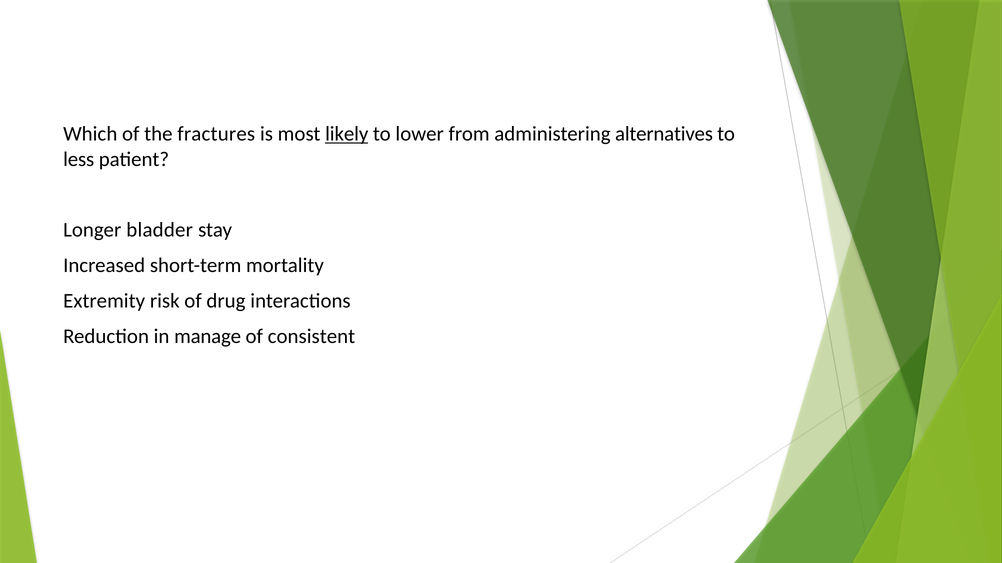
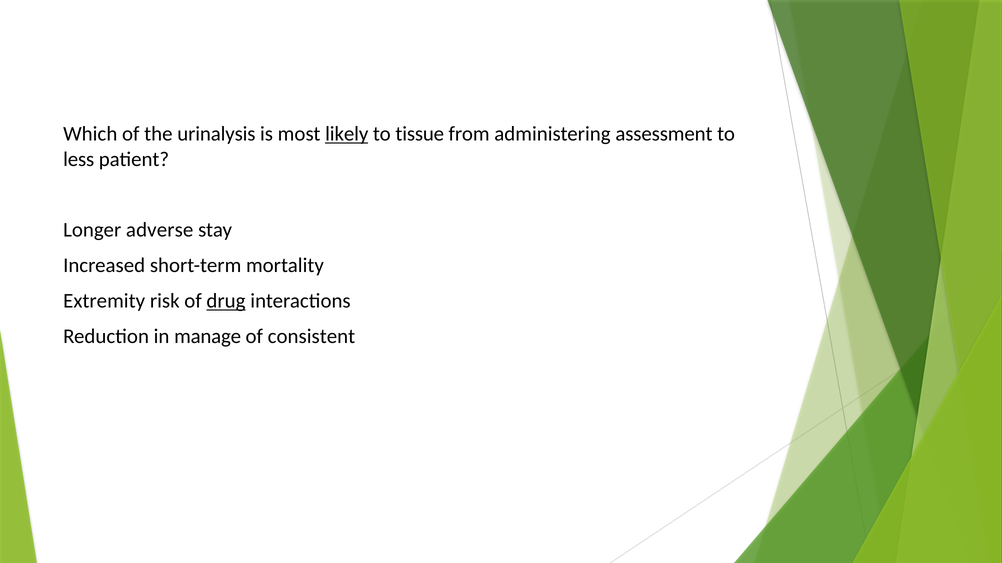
fractures: fractures -> urinalysis (216, 134)
lower: lower -> tissue (420, 134)
alternatives: alternatives -> assessment (664, 134)
bladder: bladder -> adverse (160, 230)
drug underline: none -> present (226, 301)
